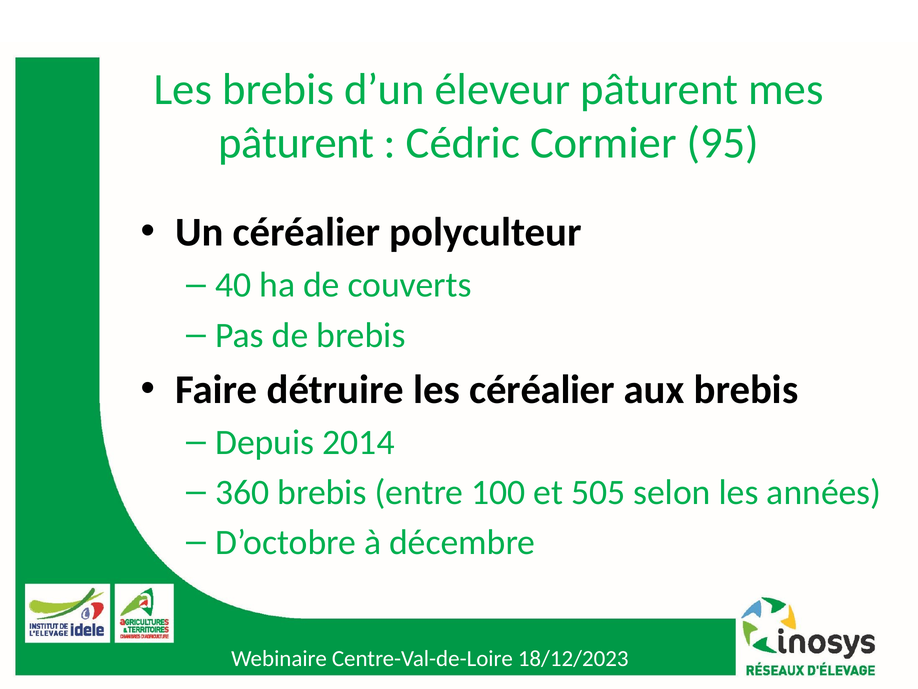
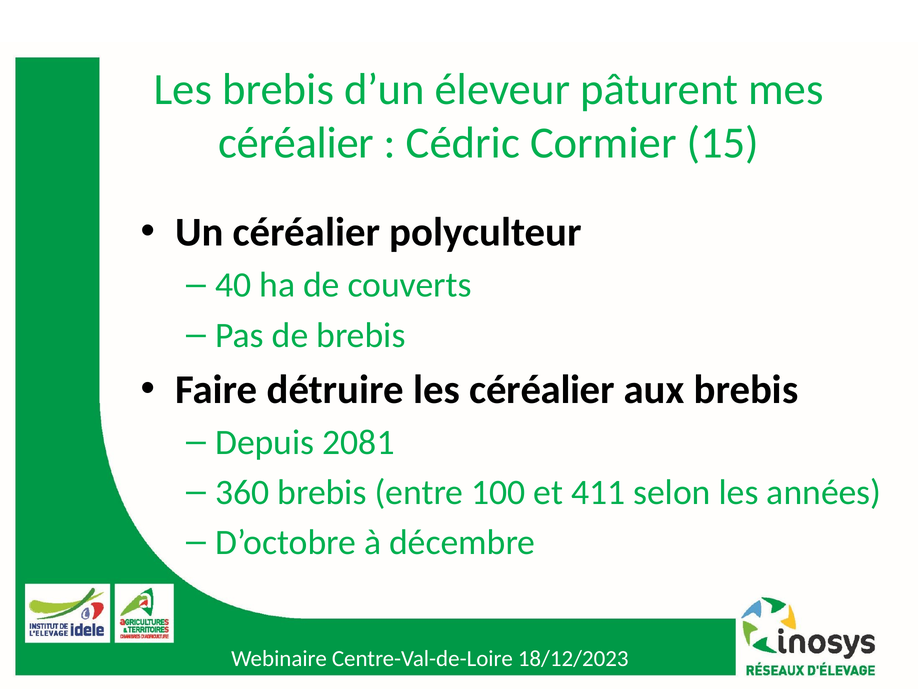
pâturent: pâturent -> céréalier (296, 143)
95: 95 -> 15 (723, 143)
2014: 2014 -> 2081 (358, 442)
505: 505 -> 411 (598, 492)
